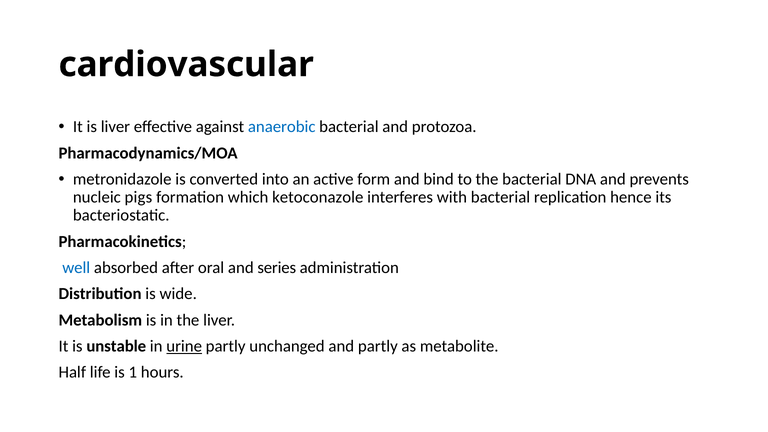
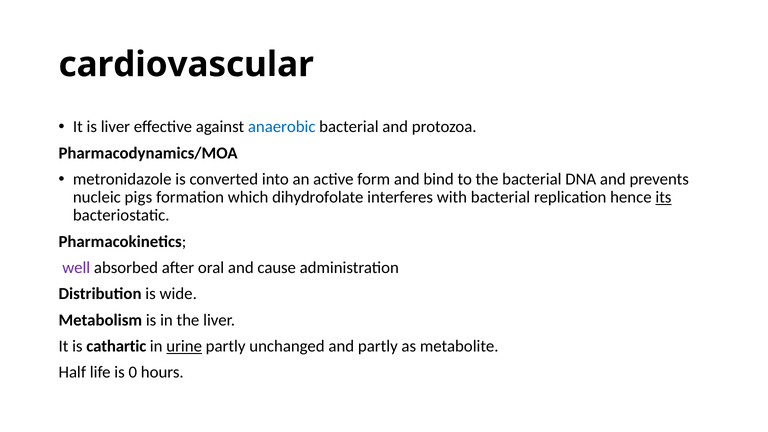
ketoconazole: ketoconazole -> dihydrofolate (318, 197)
its underline: none -> present (663, 197)
well colour: blue -> purple (76, 268)
series: series -> cause (277, 268)
unstable: unstable -> cathartic (116, 346)
1: 1 -> 0 (133, 372)
